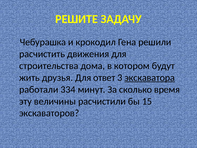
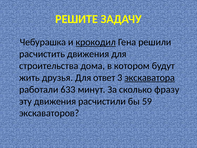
крокодил underline: none -> present (96, 42)
334: 334 -> 633 (68, 89)
время: время -> фразу (167, 89)
эту величины: величины -> движения (55, 101)
15: 15 -> 59 (147, 101)
